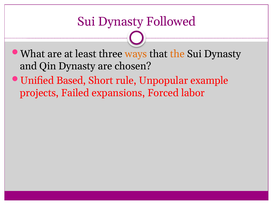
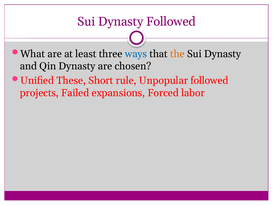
ways colour: orange -> blue (136, 54)
Based: Based -> These (71, 80)
Unpopular example: example -> followed (209, 80)
